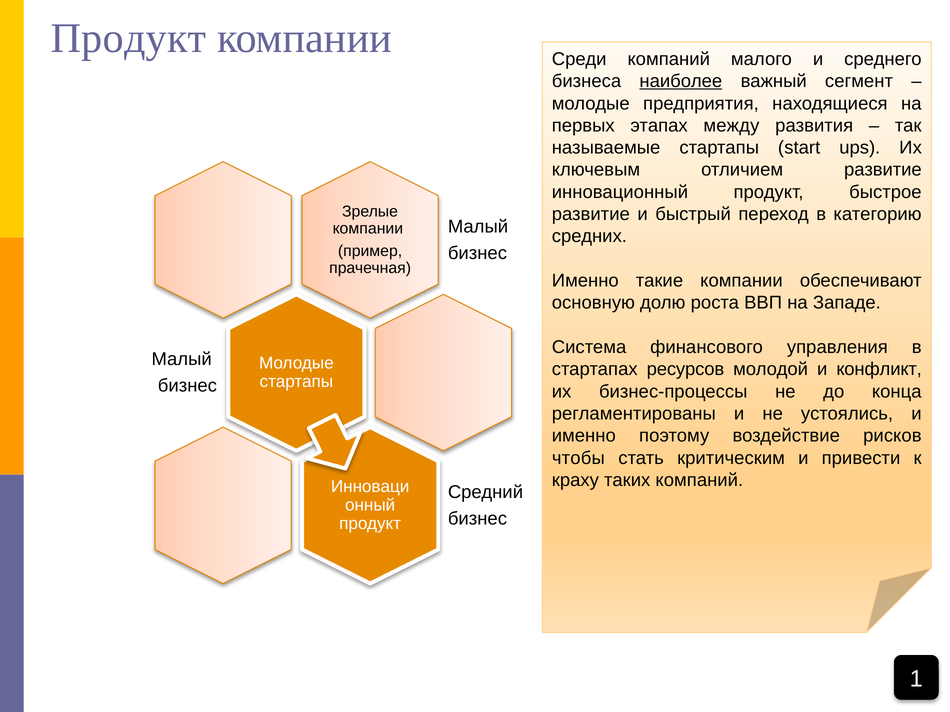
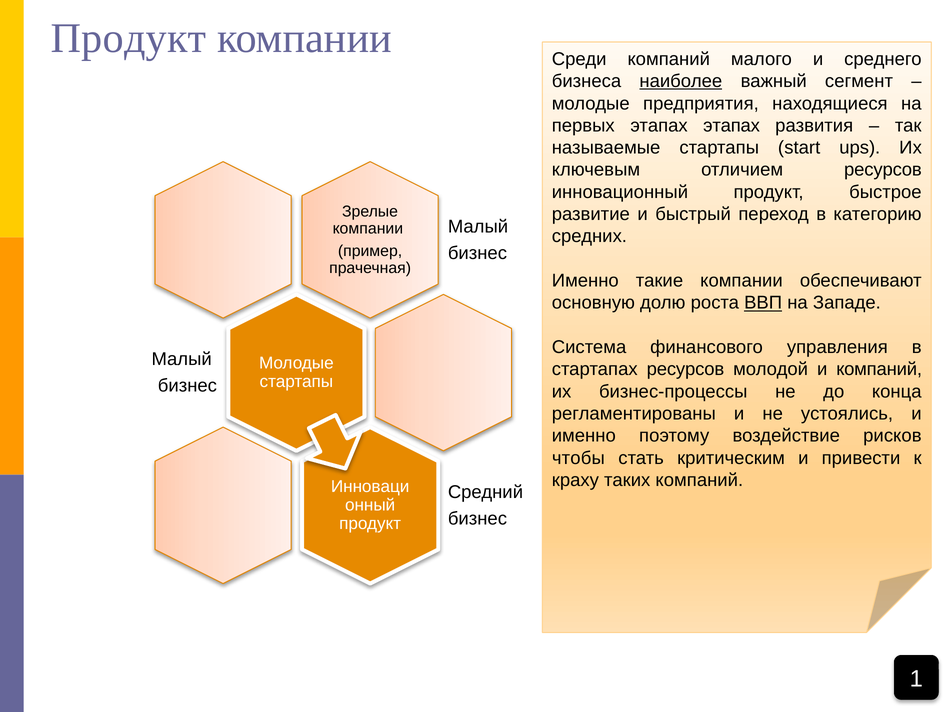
этапах между: между -> этапах (732, 126)
отличием развитие: развитие -> ресурсов (883, 170)
ВВП underline: none -> present (763, 303)
и конфликт: конфликт -> компаний (879, 370)
